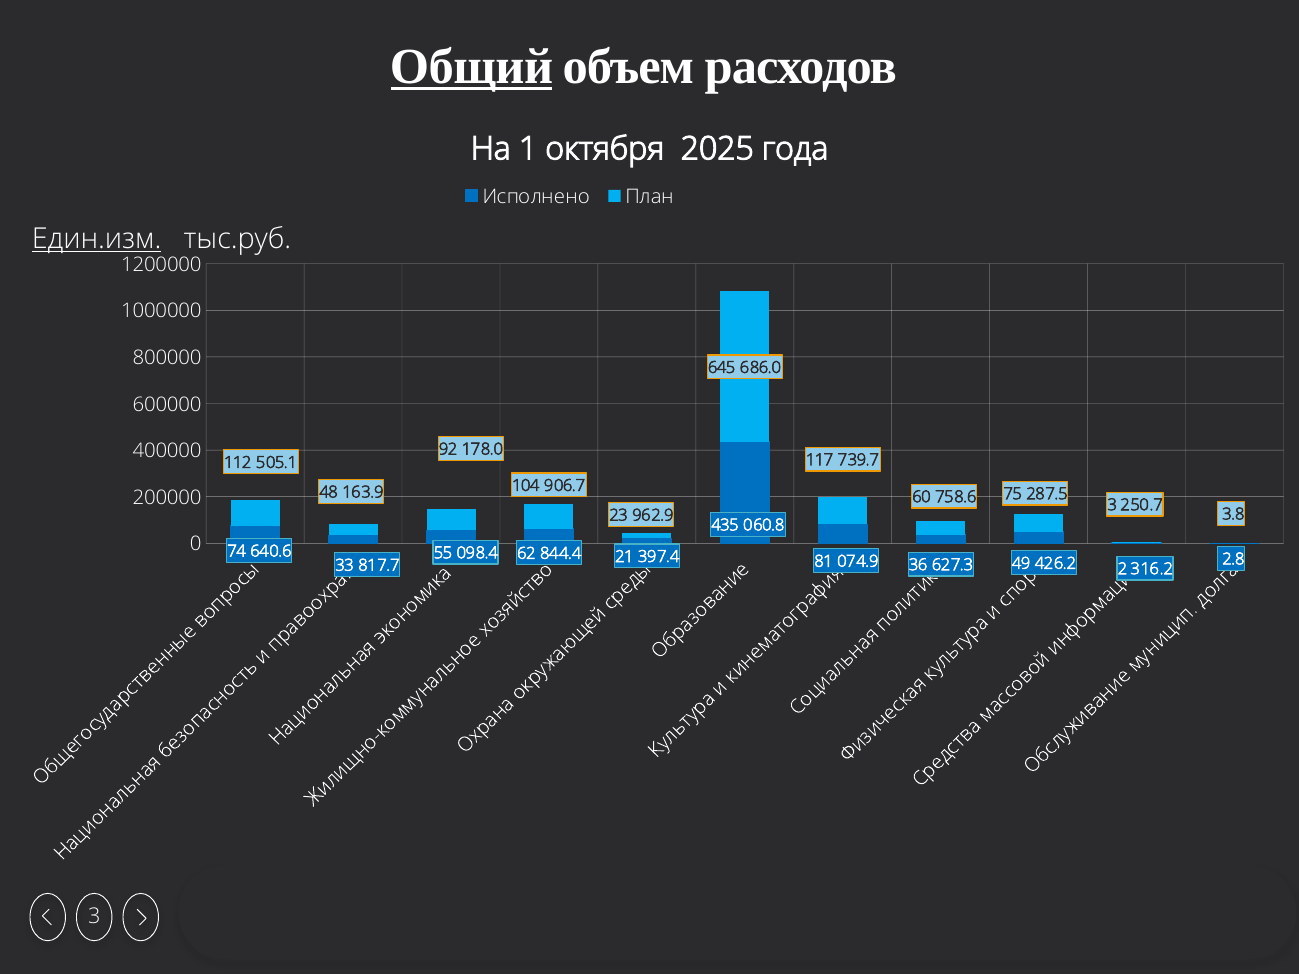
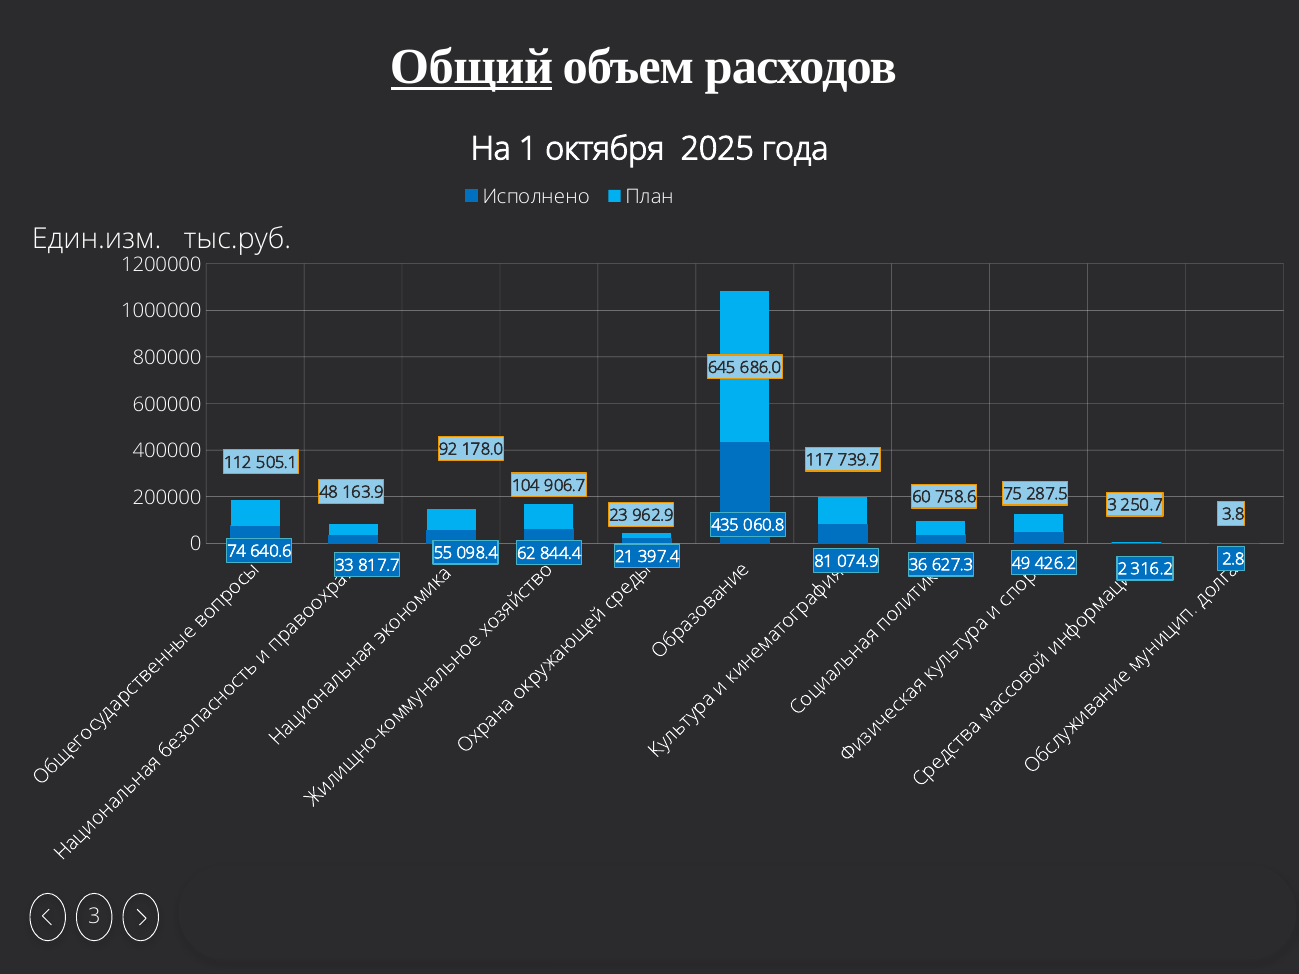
Един.изм underline: present -> none (97, 239)
